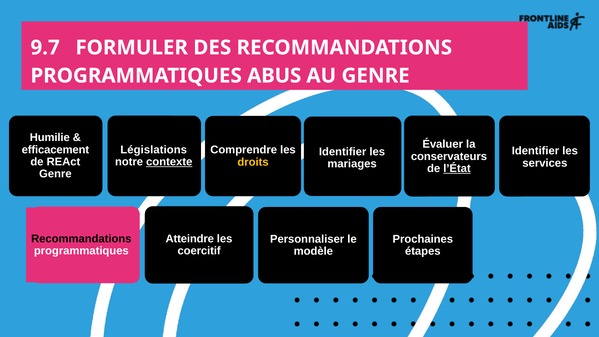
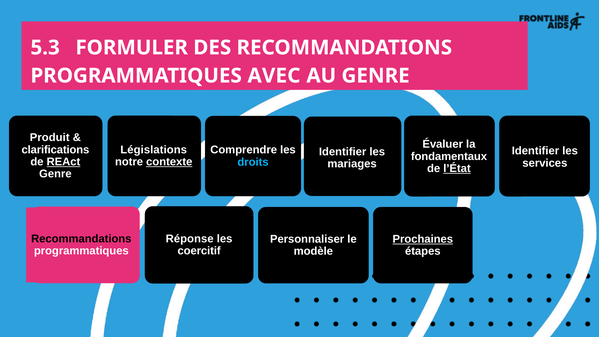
9.7: 9.7 -> 5.3 (45, 48)
ABUS: ABUS -> AVEC (274, 76)
Humilie: Humilie -> Produit (50, 137)
efficacement: efficacement -> clarifications (55, 150)
conservateurs: conservateurs -> fondamentaux (449, 156)
REAct underline: none -> present (63, 162)
droits colour: yellow -> light blue (253, 162)
Atteindre: Atteindre -> Réponse (190, 239)
Prochaines underline: none -> present (423, 239)
